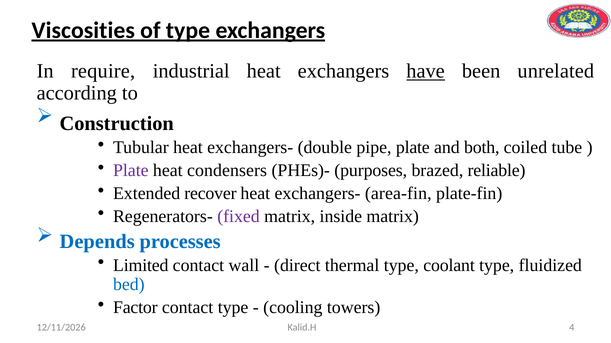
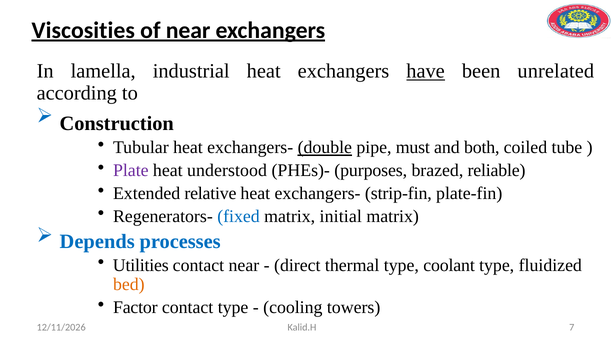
of type: type -> near (188, 30)
require: require -> lamella (103, 71)
double underline: none -> present (325, 148)
pipe plate: plate -> must (413, 148)
condensers: condensers -> understood (227, 171)
recover: recover -> relative (210, 194)
area-fin: area-fin -> strip-fin (398, 194)
fixed colour: purple -> blue (239, 217)
inside: inside -> initial (341, 217)
Limited: Limited -> Utilities (141, 266)
contact wall: wall -> near (244, 266)
bed colour: blue -> orange (129, 285)
4: 4 -> 7 (572, 328)
